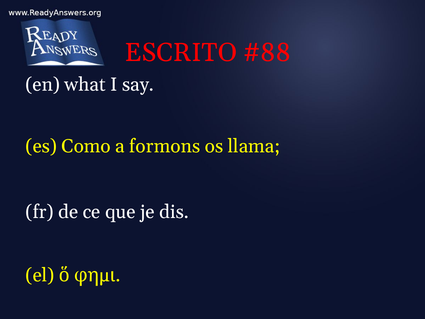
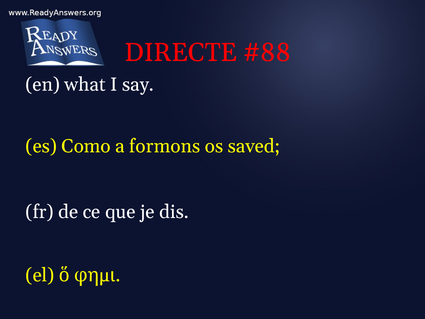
ESCRITO: ESCRITO -> DIRECTE (181, 52)
llama: llama -> saved (254, 146)
